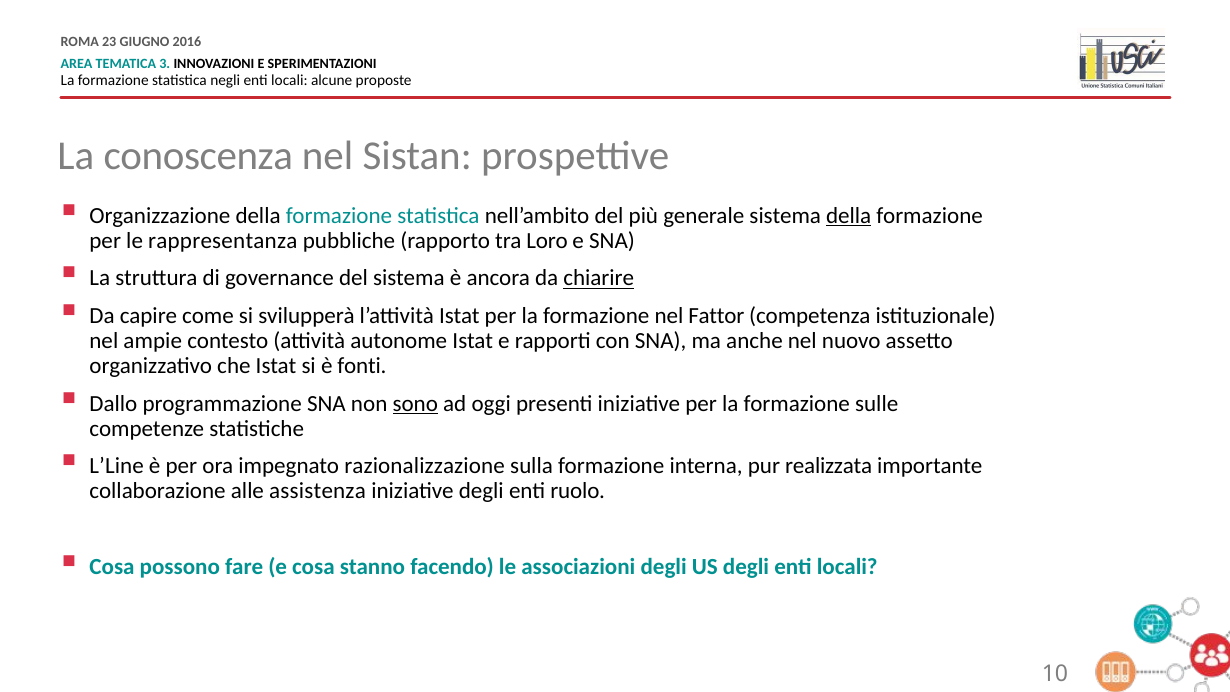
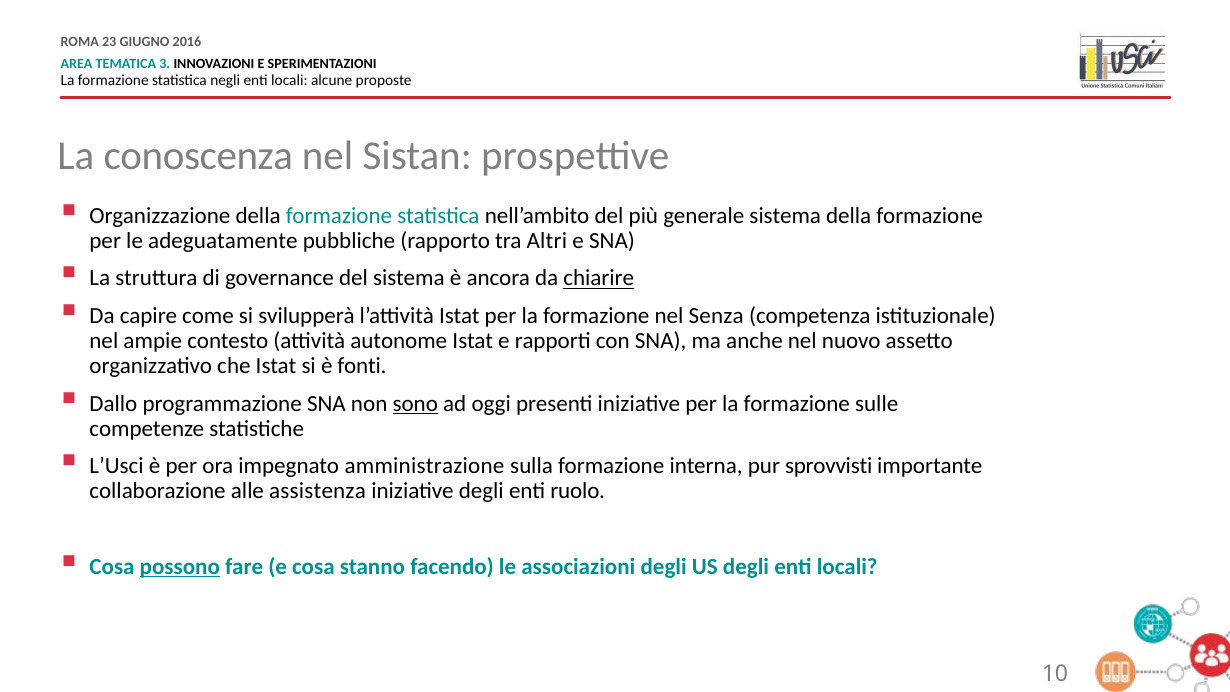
della underline: present -> none (849, 216)
rappresentanza: rappresentanza -> adeguatamente (223, 241)
Loro: Loro -> Altri (547, 241)
Fattor: Fattor -> Senza (716, 316)
L’Line: L’Line -> L’Usci (117, 466)
razionalizzazione: razionalizzazione -> amministrazione (425, 466)
realizzata: realizzata -> sprovvisti (829, 466)
possono underline: none -> present (180, 567)
